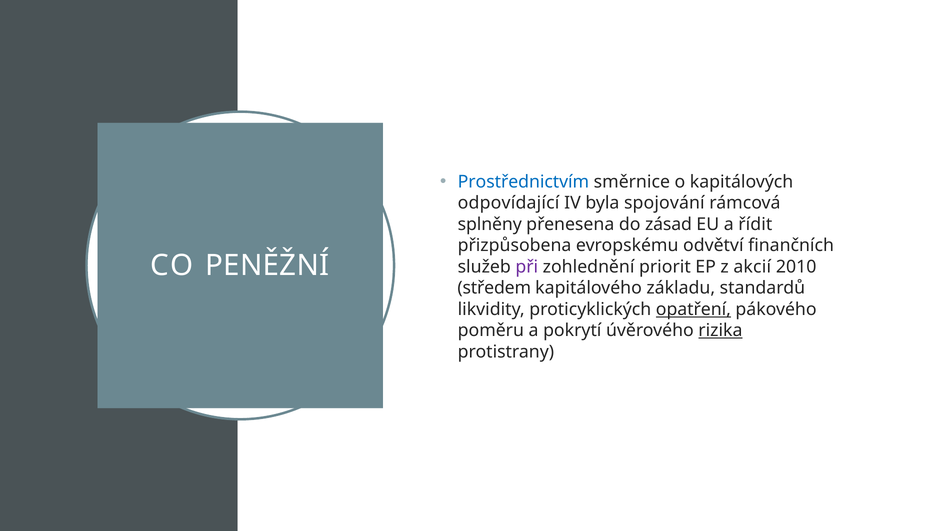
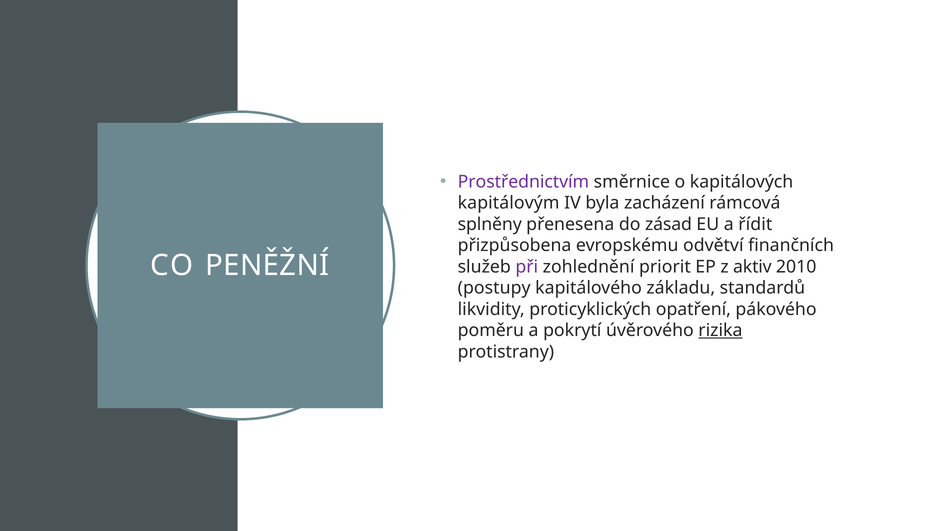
Prostřednictvím colour: blue -> purple (523, 182)
odpovídající: odpovídající -> kapitálovým (509, 203)
spojování: spojování -> zacházení (664, 203)
akcií: akcií -> aktiv (752, 267)
středem: středem -> postupy (494, 288)
opatření underline: present -> none (693, 309)
